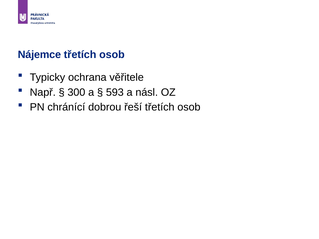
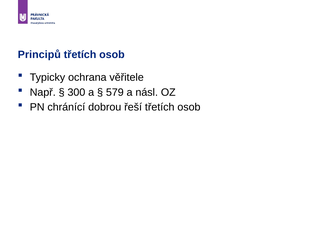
Nájemce: Nájemce -> Principů (39, 55)
593: 593 -> 579 (115, 92)
